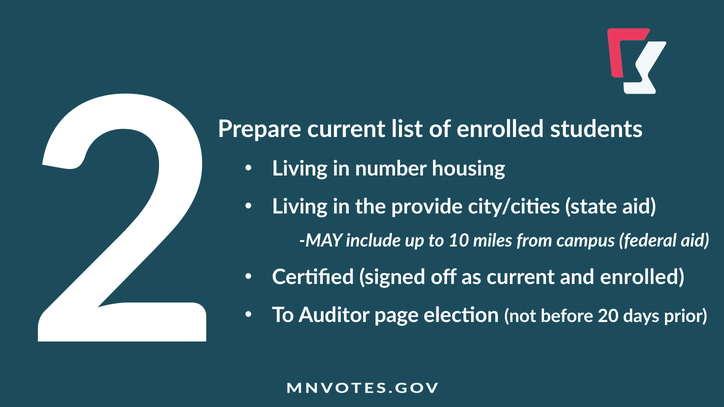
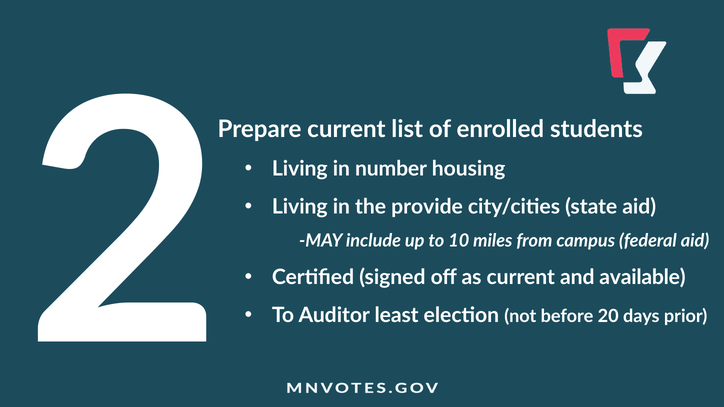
and enrolled: enrolled -> available (642, 278)
page: page -> least (397, 316)
